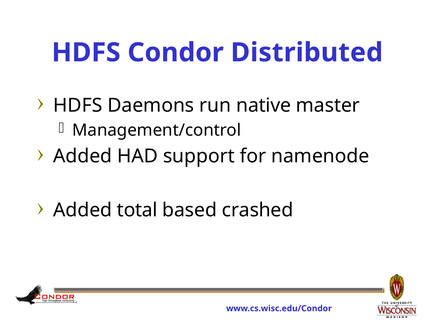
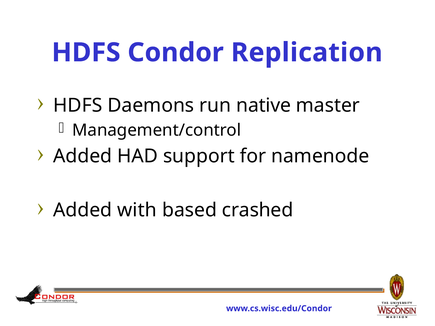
Distributed: Distributed -> Replication (307, 53)
total: total -> with (137, 210)
